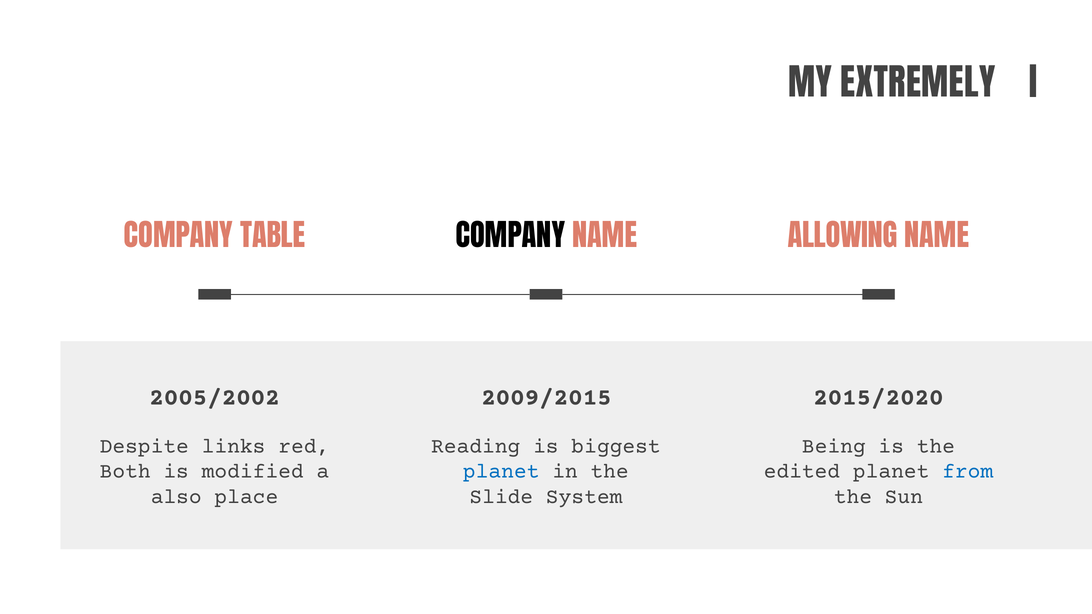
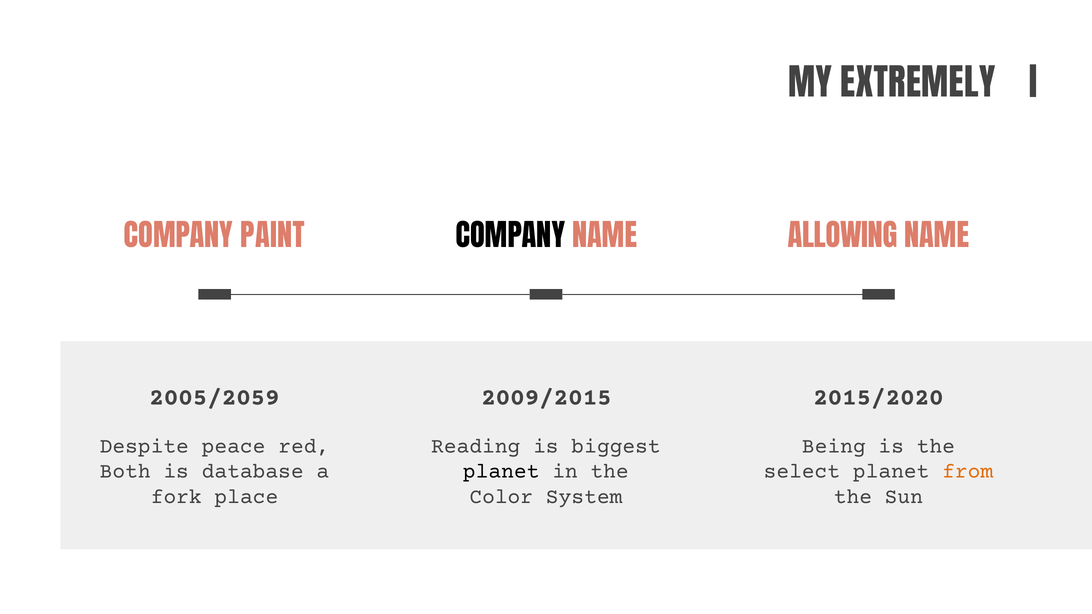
TABLE: TABLE -> PAINT (273, 237)
2005/2002: 2005/2002 -> 2005/2059 (215, 397)
links: links -> peace (234, 446)
modified: modified -> database (253, 471)
planet colour: blue -> black (501, 471)
edited: edited -> select (802, 471)
from colour: blue -> orange (968, 471)
also: also -> fork (176, 497)
Slide: Slide -> Color (501, 497)
